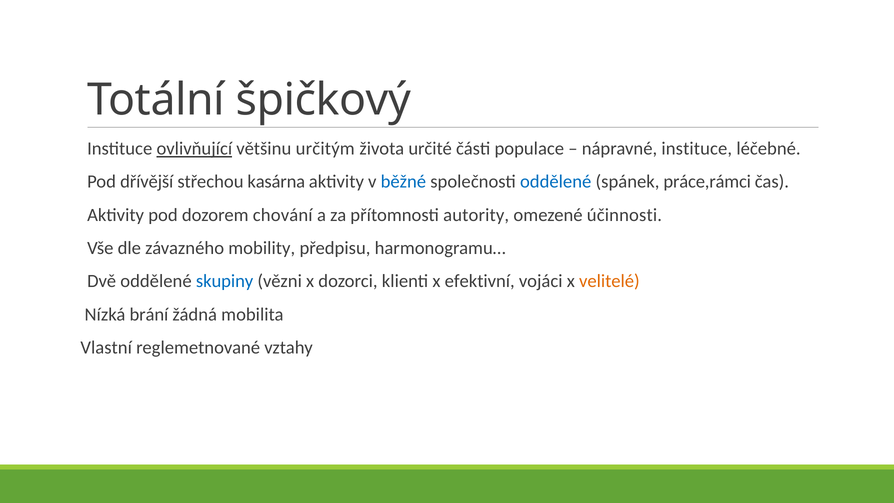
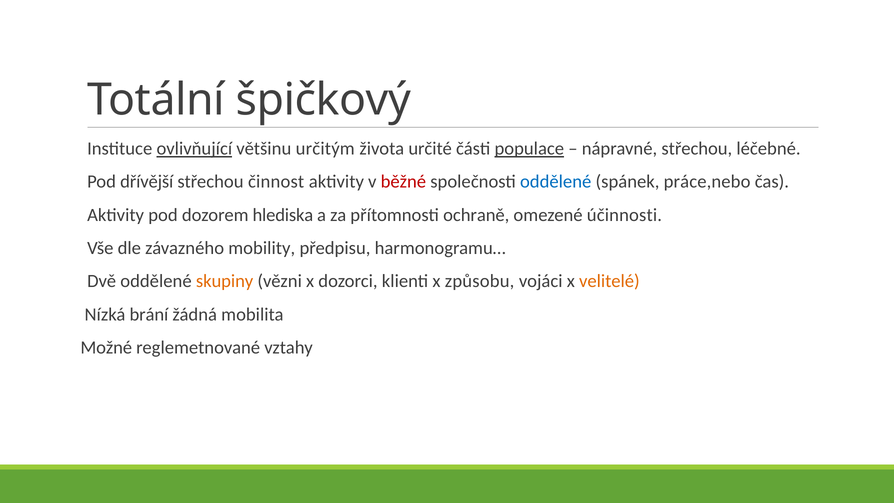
populace underline: none -> present (529, 149)
nápravné instituce: instituce -> střechou (697, 149)
kasárna: kasárna -> činnost (276, 182)
běžné colour: blue -> red (403, 182)
práce,rámci: práce,rámci -> práce,nebo (707, 182)
chování: chování -> hlediska (283, 215)
autority: autority -> ochraně (476, 215)
skupiny colour: blue -> orange (225, 281)
efektivní: efektivní -> způsobu (480, 281)
Vlastní: Vlastní -> Možné (106, 348)
